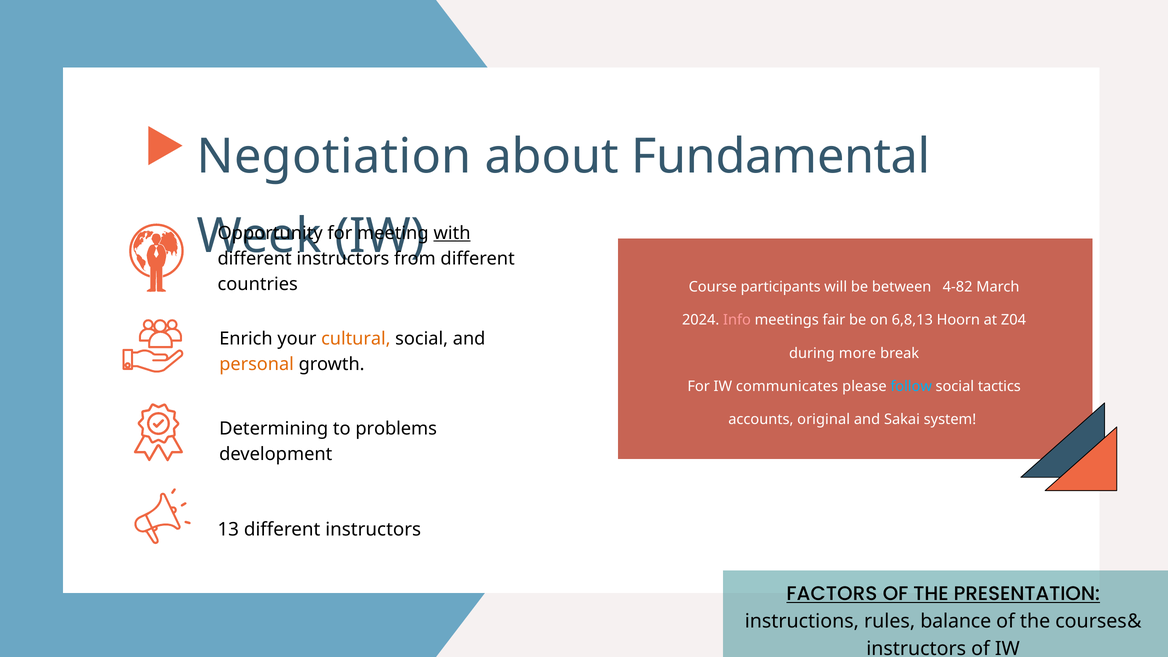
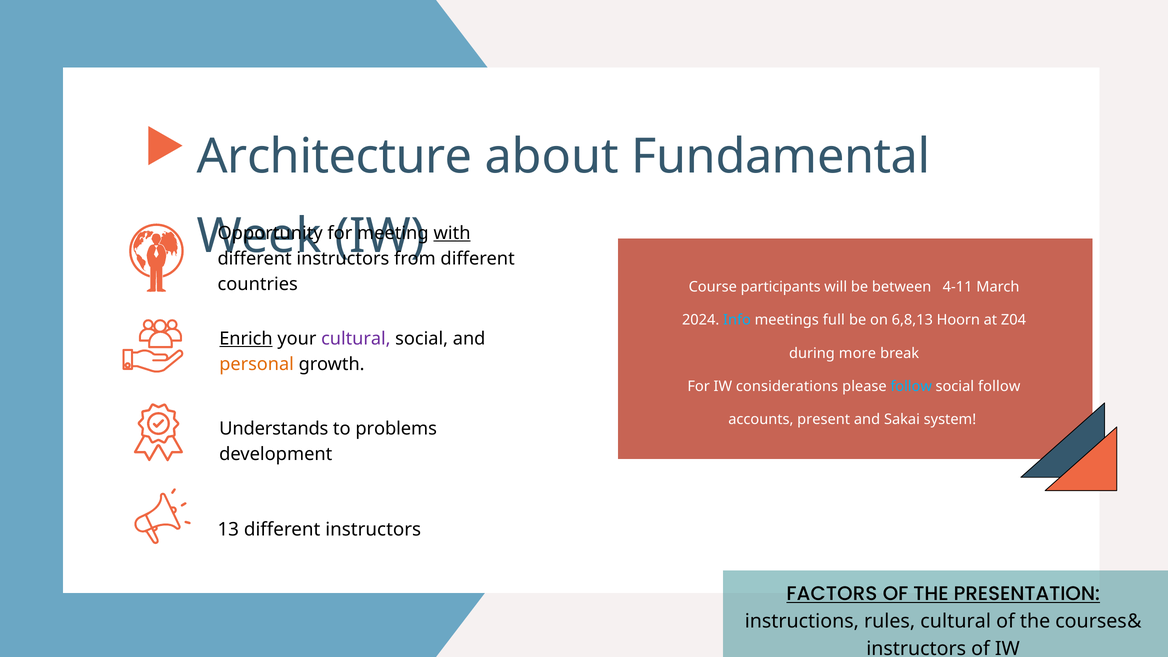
Negotiation: Negotiation -> Architecture (335, 157)
4-82: 4-82 -> 4-11 (958, 287)
Info colour: pink -> light blue (737, 320)
fair: fair -> full (834, 320)
Enrich underline: none -> present (246, 339)
cultural colour: orange -> purple (356, 339)
communicates: communicates -> considerations (787, 386)
social tactics: tactics -> follow (999, 386)
original: original -> present (824, 420)
Determining: Determining -> Understands (274, 429)
rules balance: balance -> cultural (956, 621)
